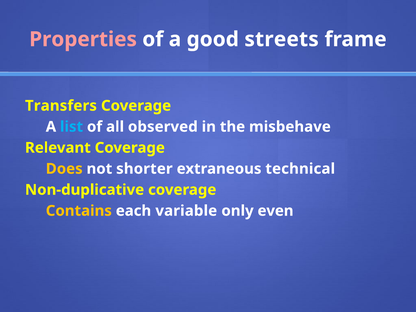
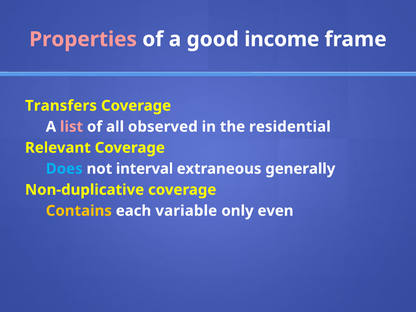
streets: streets -> income (282, 39)
list colour: light blue -> pink (72, 127)
misbehave: misbehave -> residential (290, 127)
Does colour: yellow -> light blue (64, 169)
shorter: shorter -> interval (145, 169)
technical: technical -> generally (300, 169)
